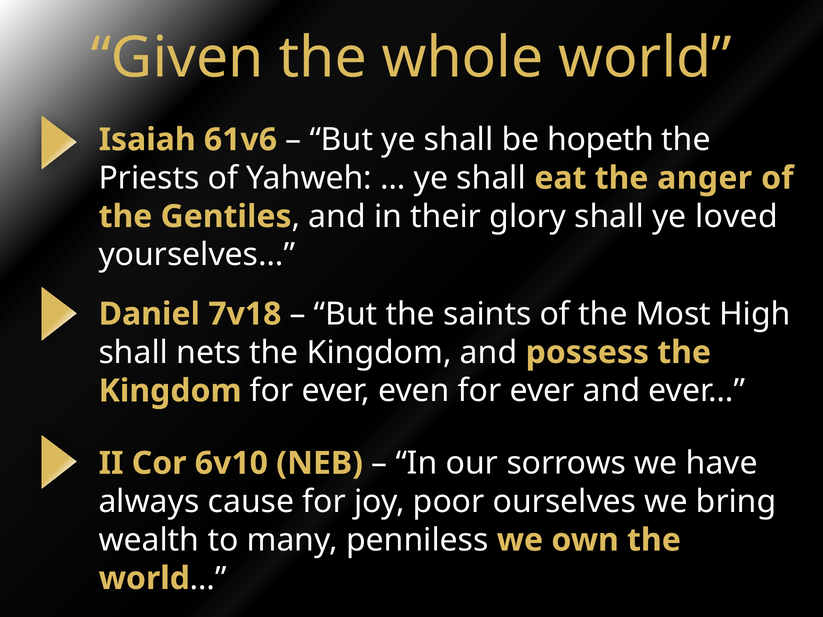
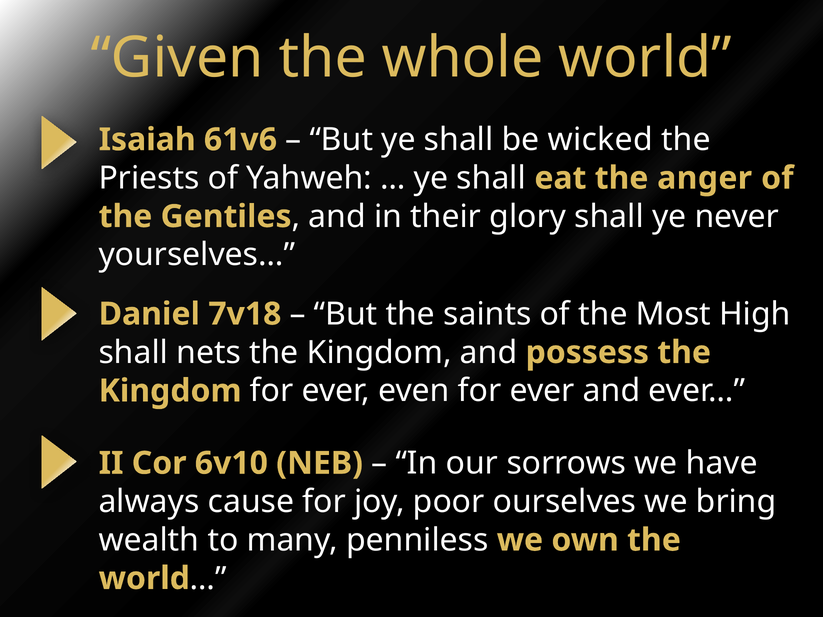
hopeth: hopeth -> wicked (600, 140)
loved: loved -> never (737, 217)
